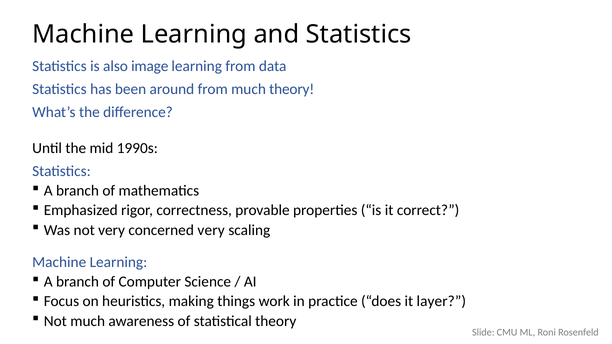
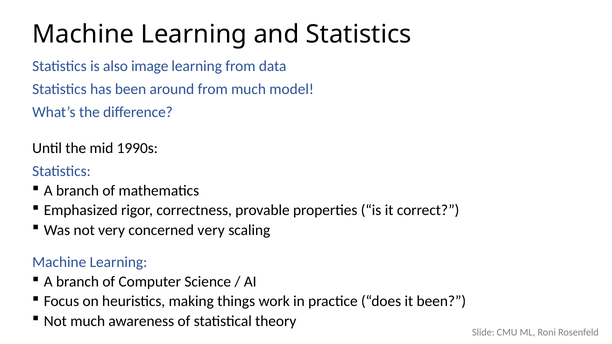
much theory: theory -> model (292, 89)
it layer: layer -> been (441, 302)
